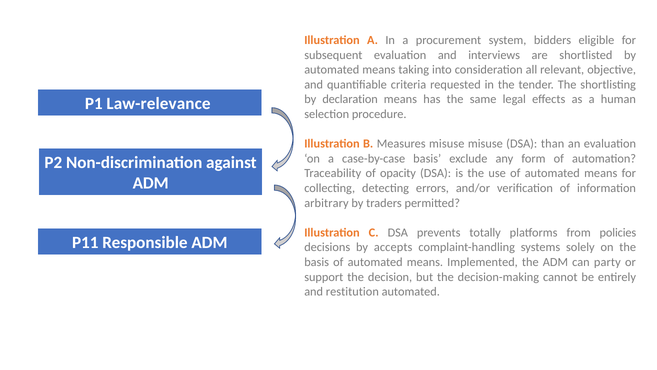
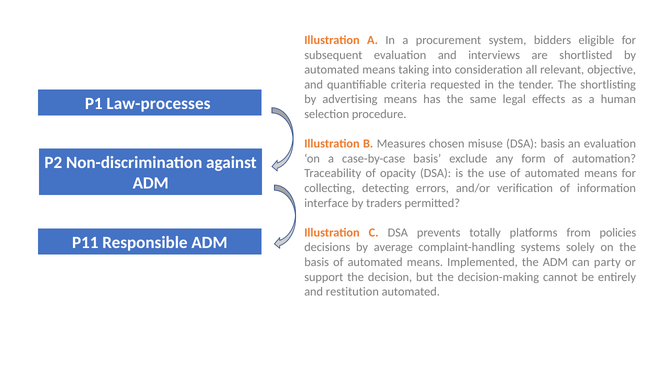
declaration: declaration -> advertising (350, 99)
Law-relevance: Law-relevance -> Law-processes (159, 104)
Measures misuse: misuse -> chosen (447, 144)
DSA than: than -> basis (553, 144)
arbitrary: arbitrary -> interface (326, 203)
accepts: accepts -> average (393, 247)
